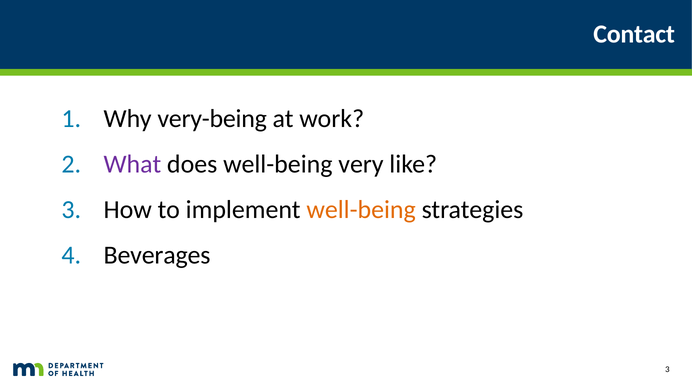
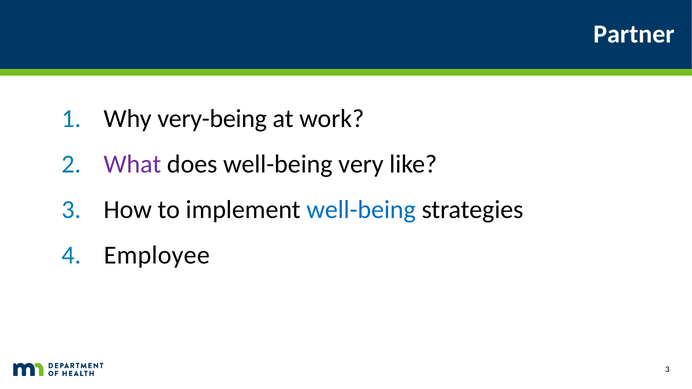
Contact: Contact -> Partner (634, 34)
well-being colour: orange -> blue (361, 210)
Beverages: Beverages -> Employee (157, 256)
